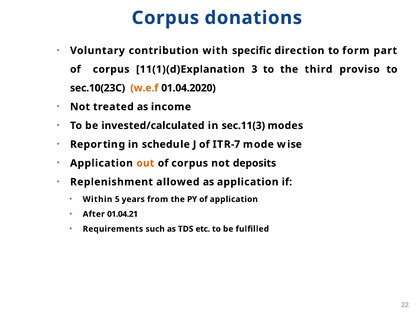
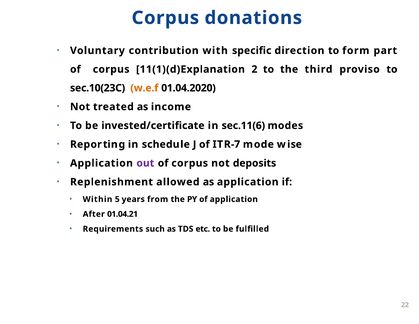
3: 3 -> 2 (254, 69)
invested/calculated: invested/calculated -> invested/certiﬁcate (153, 126)
sec.11(3: sec.11(3 -> sec.11(6 (243, 126)
out colour: orange -> purple (145, 163)
